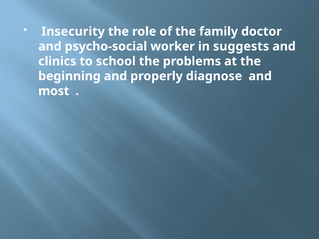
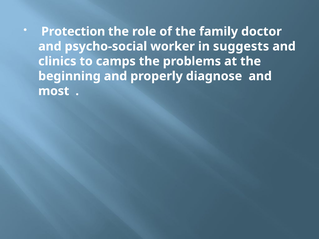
Insecurity: Insecurity -> Protection (73, 32)
school: school -> camps (116, 61)
